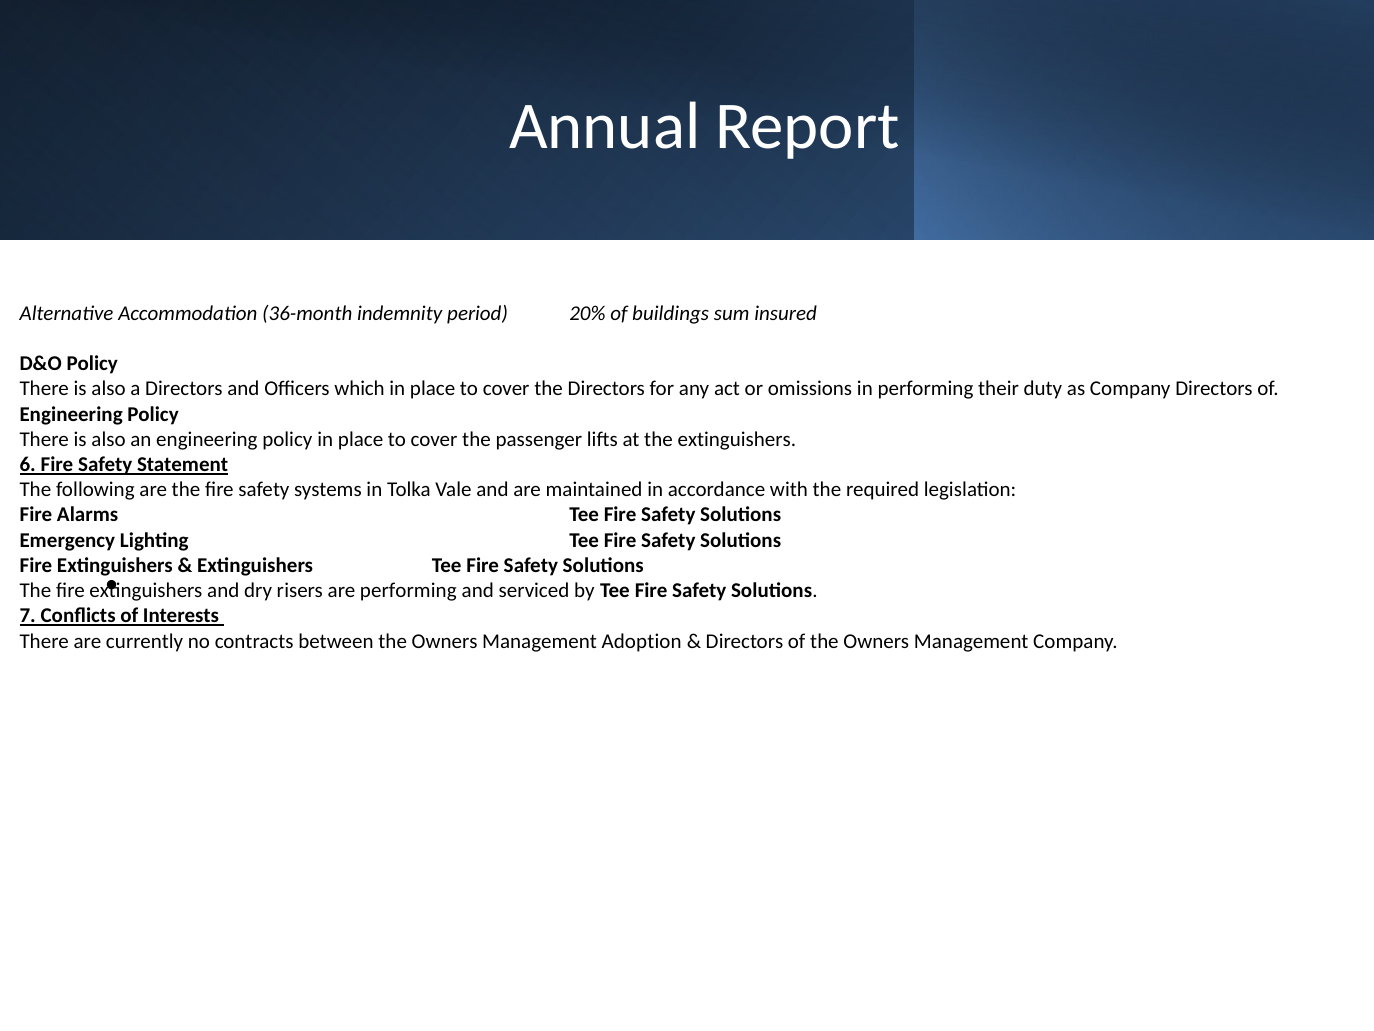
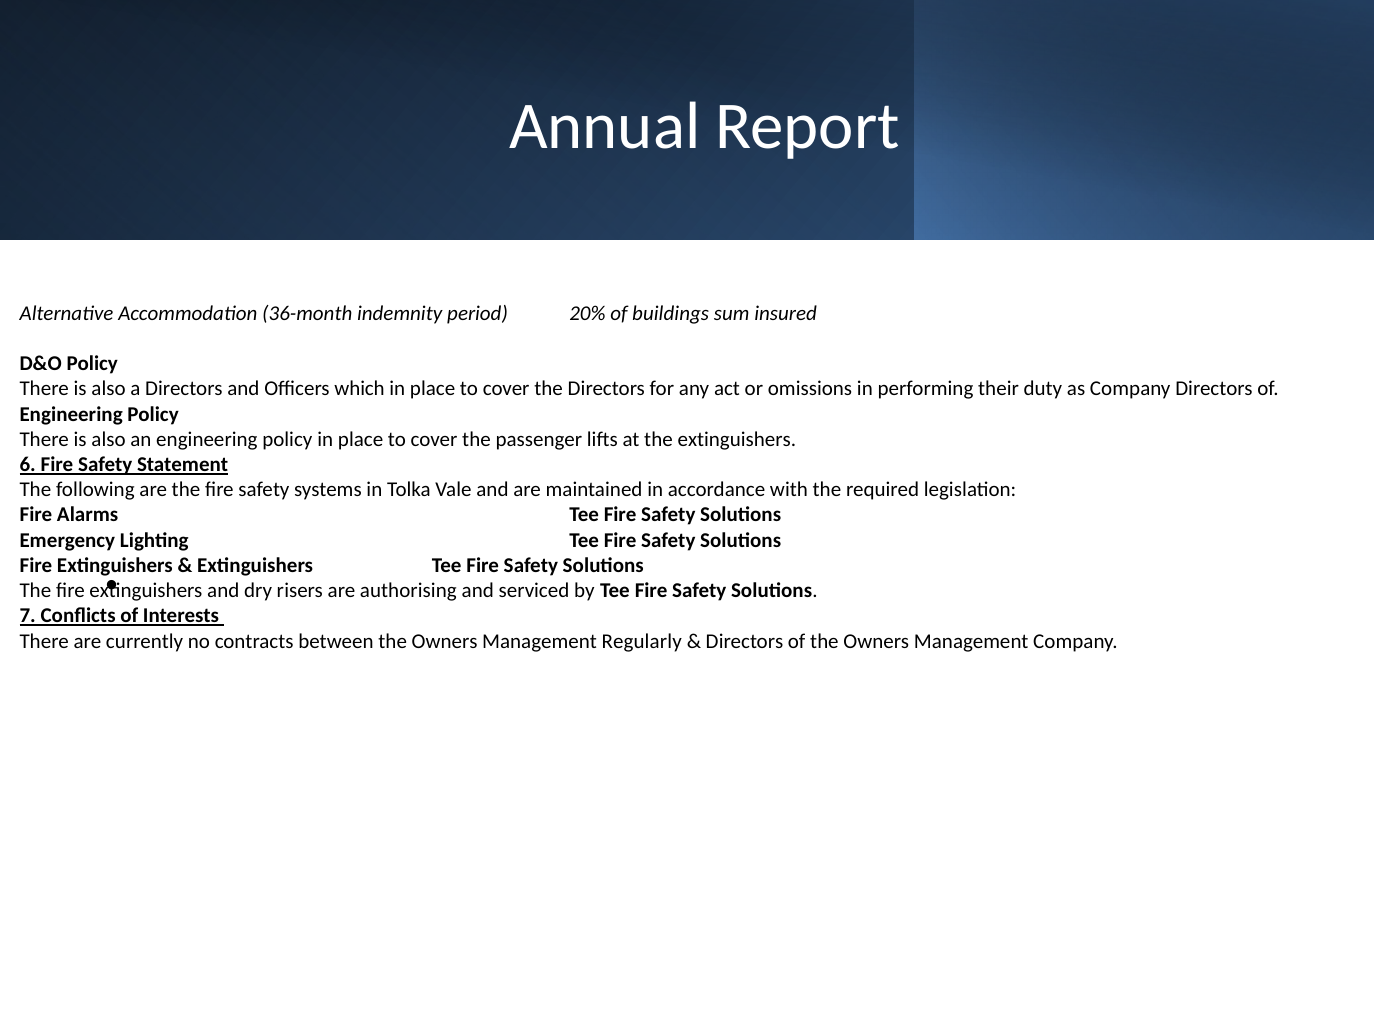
are performing: performing -> authorising (408, 590)
Adoption: Adoption -> Regularly (642, 641)
